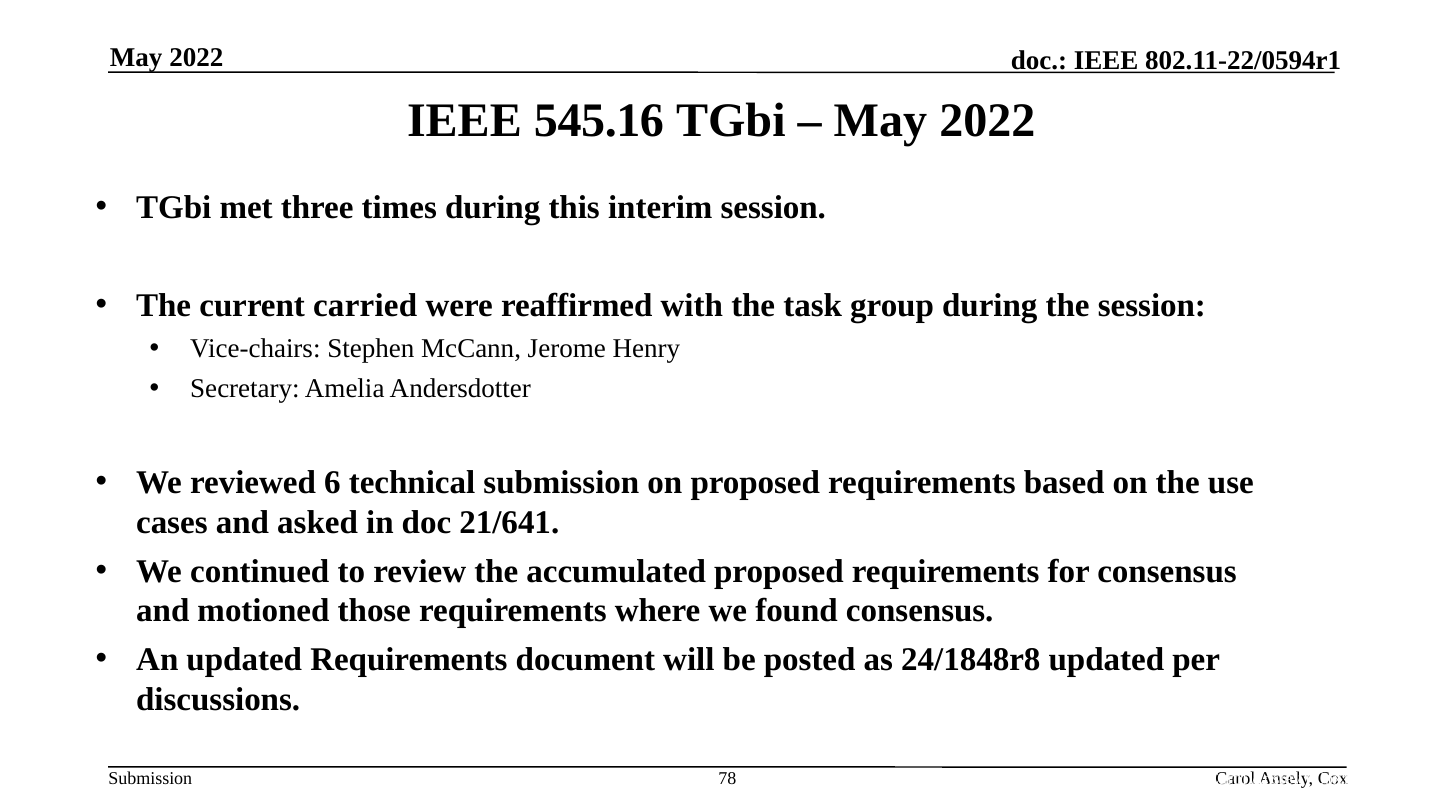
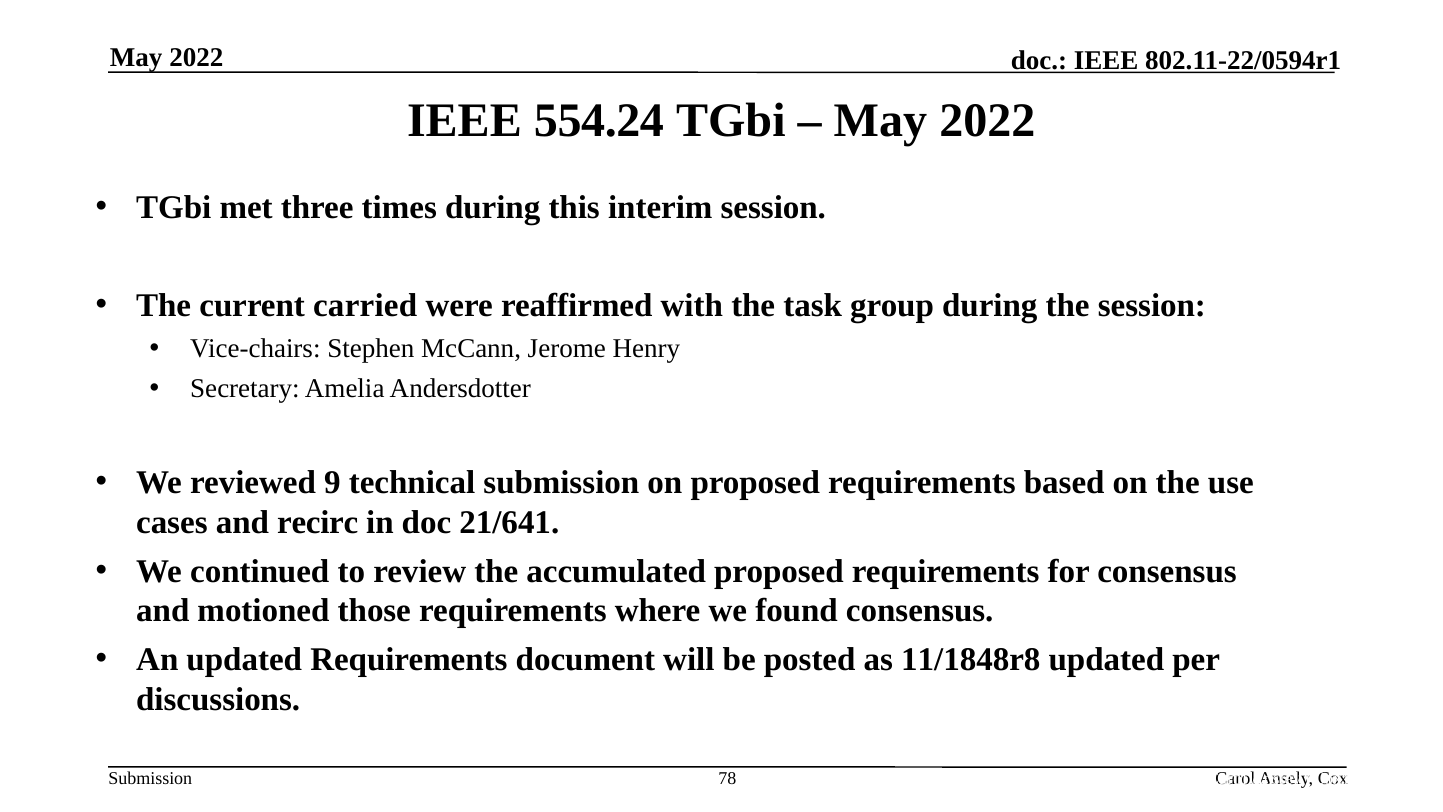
545.16: 545.16 -> 554.24 (599, 121)
6: 6 -> 9 (332, 483)
asked: asked -> recirc (318, 522)
24/1848r8: 24/1848r8 -> 11/1848r8 (971, 659)
